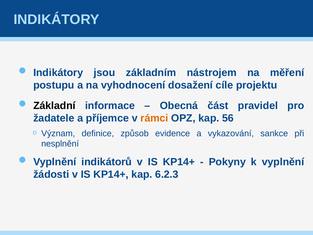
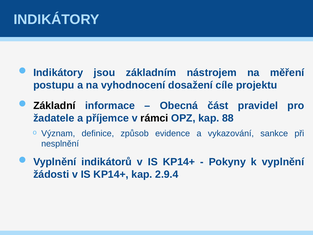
rámci colour: orange -> black (154, 118)
56: 56 -> 88 (228, 118)
6.2.3: 6.2.3 -> 2.9.4 (167, 174)
